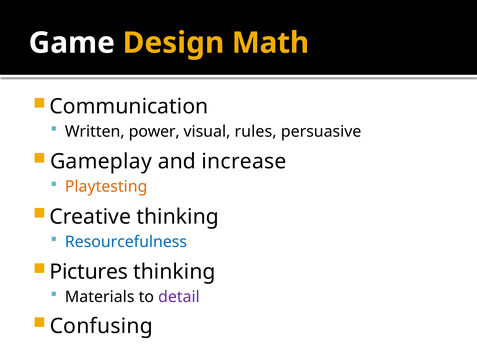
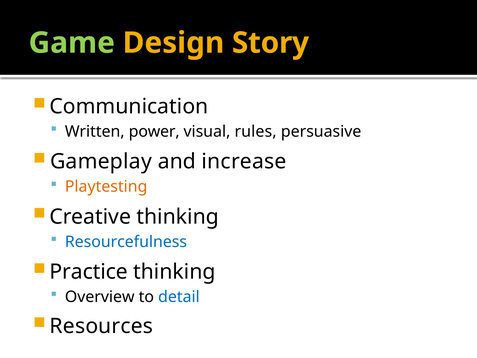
Game colour: white -> light green (72, 43)
Math: Math -> Story (270, 43)
Pictures: Pictures -> Practice (89, 272)
Materials: Materials -> Overview (100, 297)
detail colour: purple -> blue (179, 297)
Confusing: Confusing -> Resources (101, 326)
